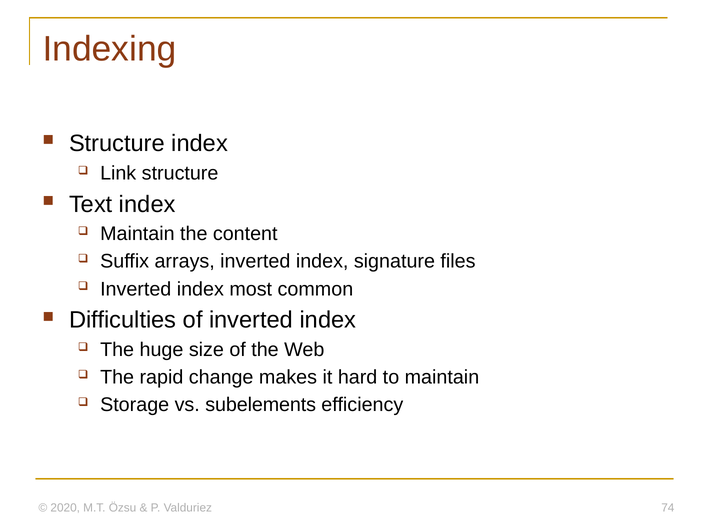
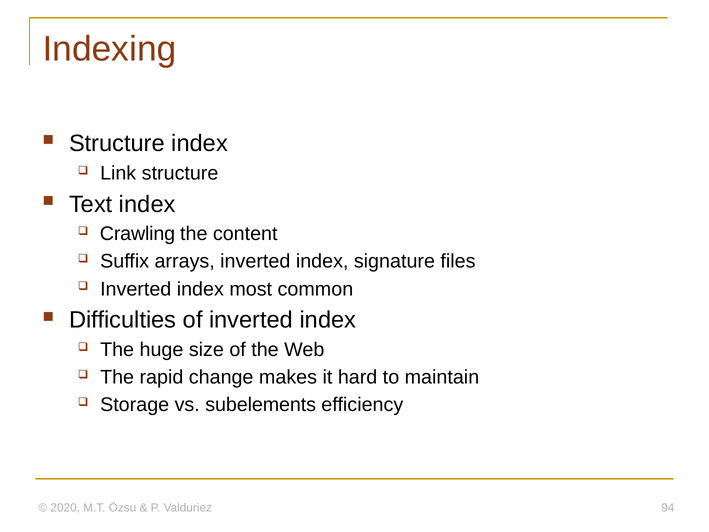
Maintain: Maintain -> Crawling (137, 234)
74: 74 -> 94 (668, 508)
